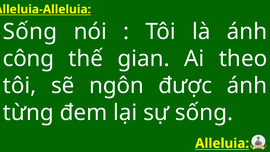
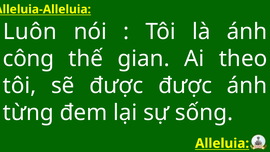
Sống: Sống -> Luôn (30, 32)
sẽ ngôn: ngôn -> được (116, 86)
